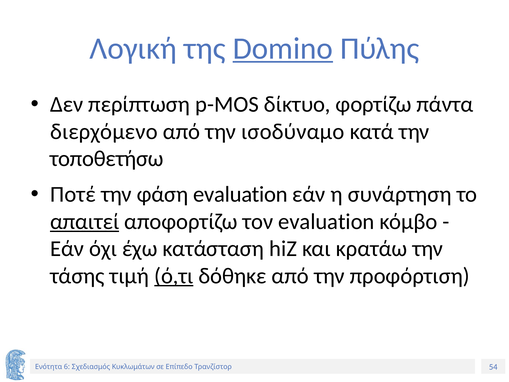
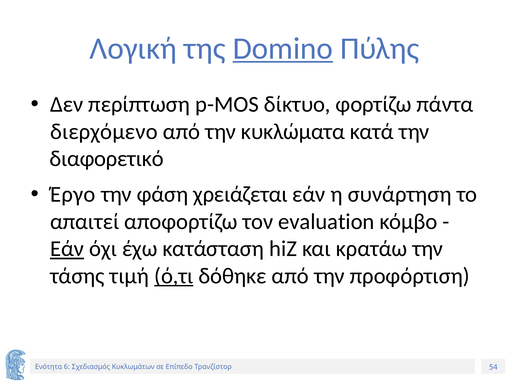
ισοδύναμο: ισοδύναμο -> κυκλώματα (293, 132)
τοποθετήσω: τοποθετήσω -> διαφορετικό (107, 159)
Ποτέ: Ποτέ -> Έργο (73, 194)
φάση evaluation: evaluation -> χρειάζεται (240, 194)
απαιτεί underline: present -> none (85, 221)
Εάν underline: none -> present (67, 249)
